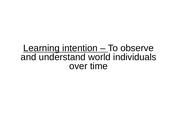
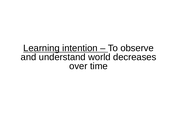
individuals: individuals -> decreases (135, 57)
